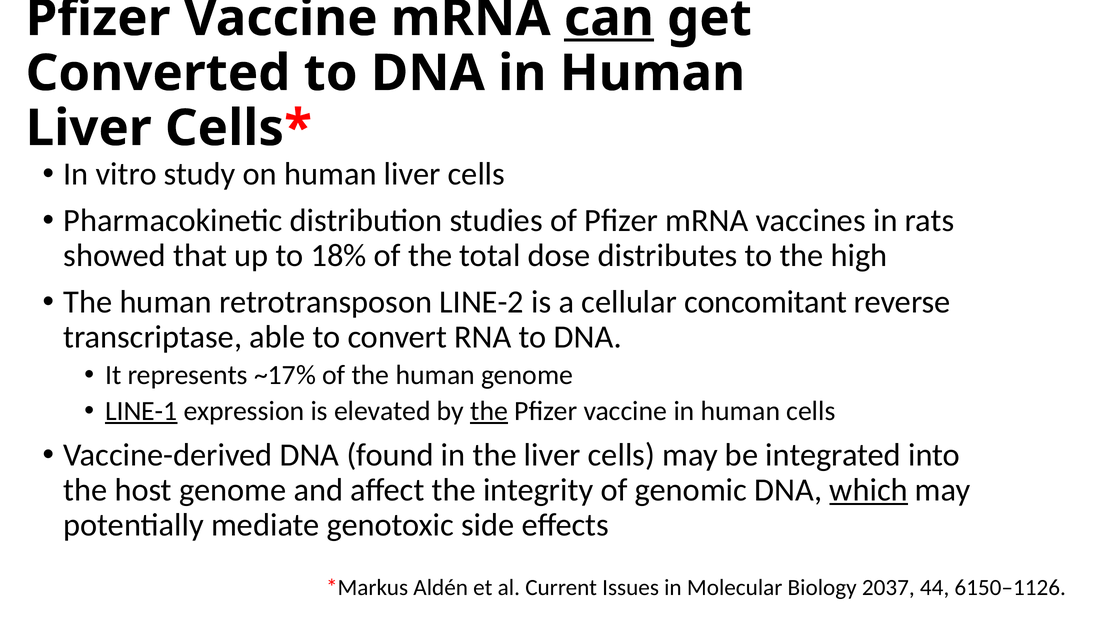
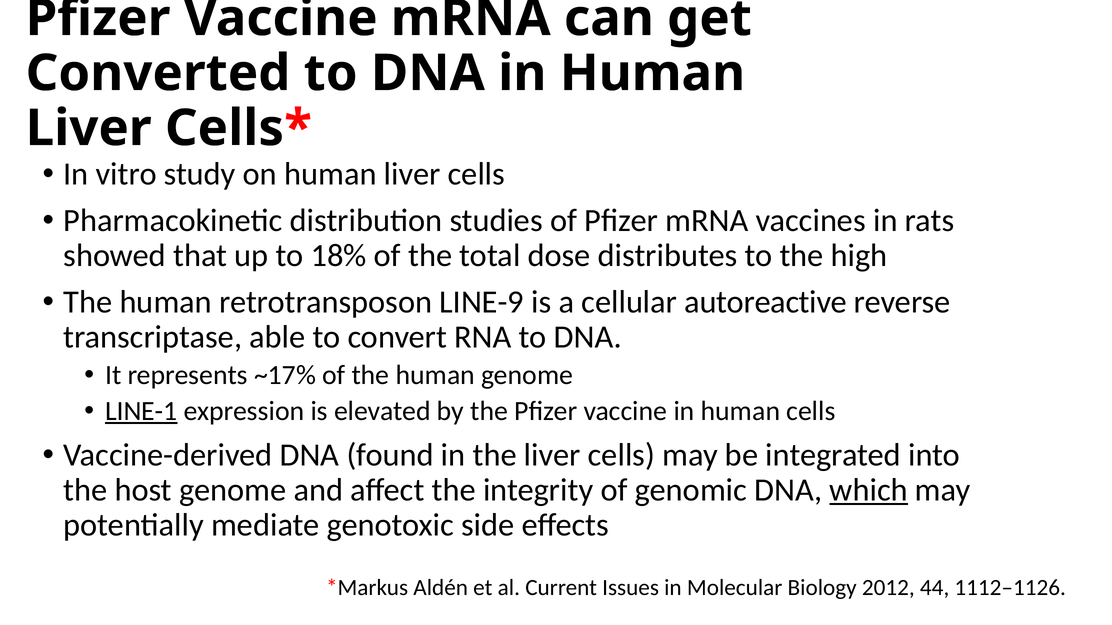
can underline: present -> none (609, 18)
LINE-2: LINE-2 -> LINE-9 (482, 302)
concomitant: concomitant -> autoreactive (766, 302)
the underline: present -> none (489, 411)
2037: 2037 -> 2012 (888, 588)
6150–1126: 6150–1126 -> 1112–1126 (1010, 588)
